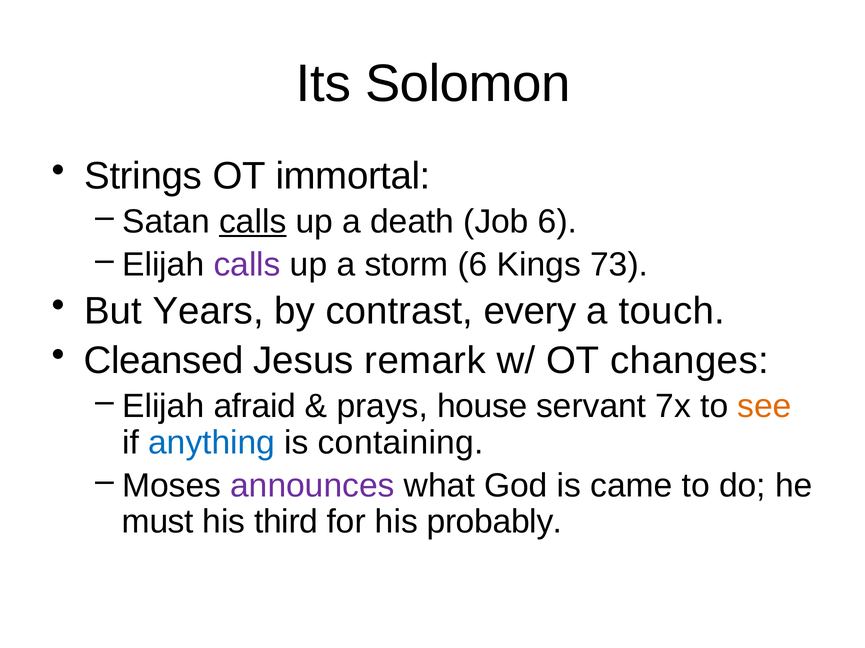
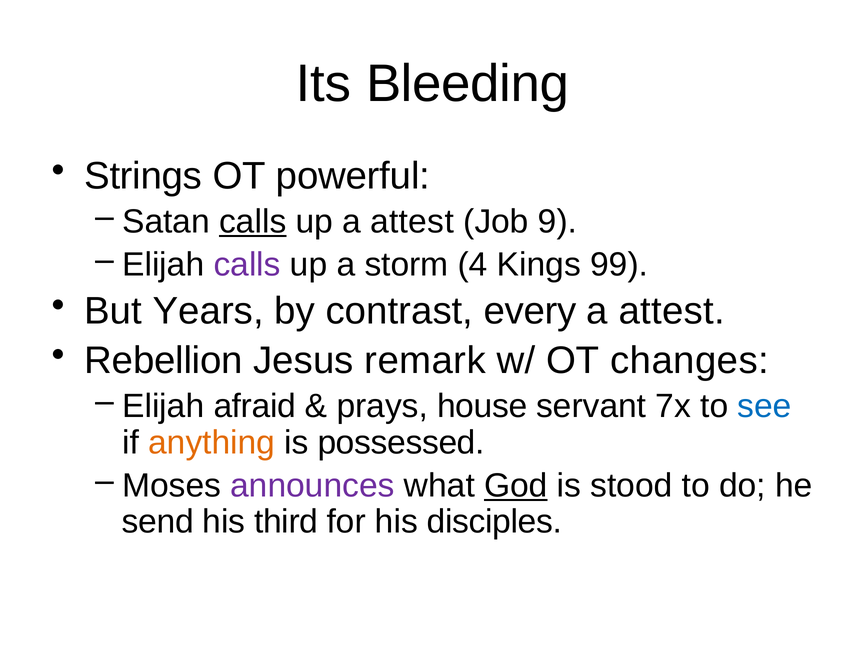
Solomon: Solomon -> Bleeding (468, 84)
immortal: immortal -> powerful (353, 176)
up a death: death -> attest (412, 222)
Job 6: 6 -> 9 (558, 222)
storm 6: 6 -> 4 (473, 265)
73: 73 -> 99 (619, 265)
touch: touch -> attest (672, 312)
Cleansed: Cleansed -> Rebellion (164, 361)
see colour: orange -> blue (765, 407)
anything colour: blue -> orange (212, 443)
containing: containing -> possessed (401, 443)
God underline: none -> present (516, 486)
came: came -> stood (631, 486)
must: must -> send (158, 522)
probably: probably -> disciples (494, 522)
